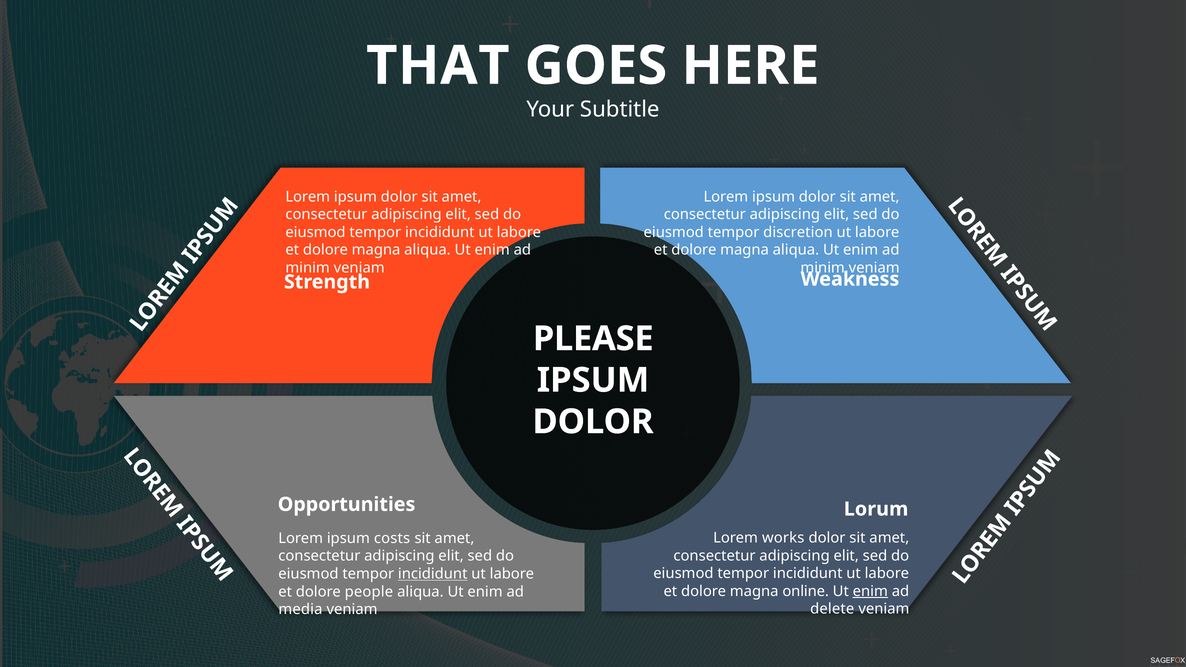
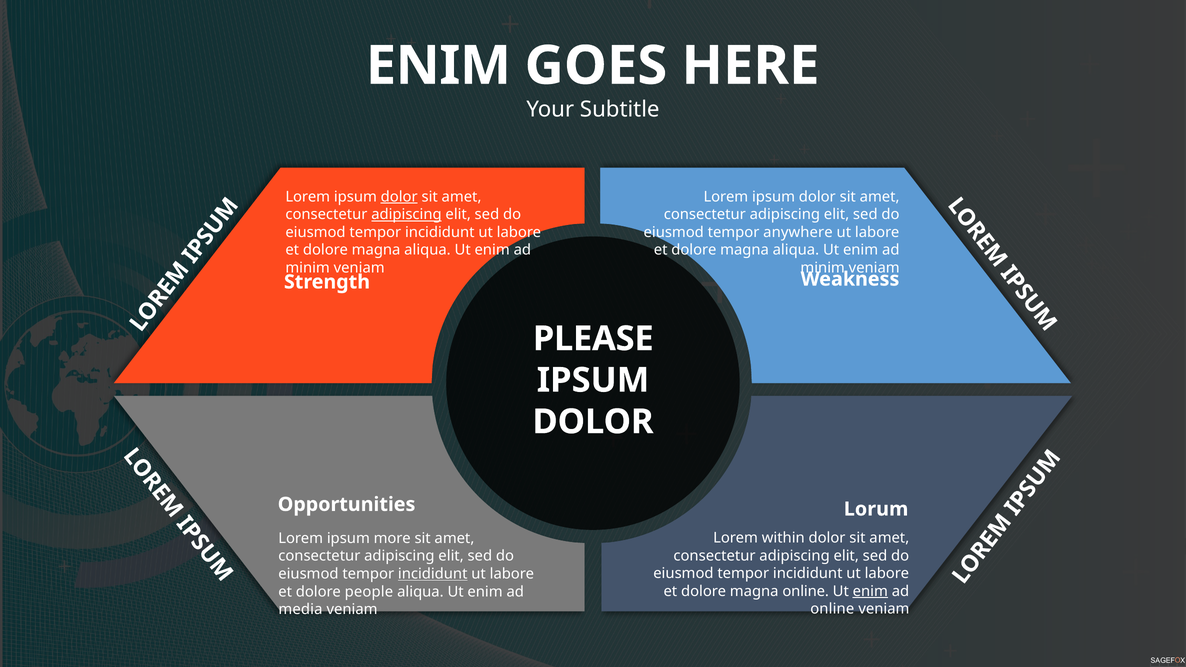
THAT: THAT -> ENIM (438, 66)
dolor underline: none -> present (399, 197)
adipiscing underline: none -> present (406, 215)
discretion: discretion -> anywhere (798, 232)
works: works -> within (783, 538)
costs: costs -> more (392, 538)
delete: delete -> online (832, 609)
